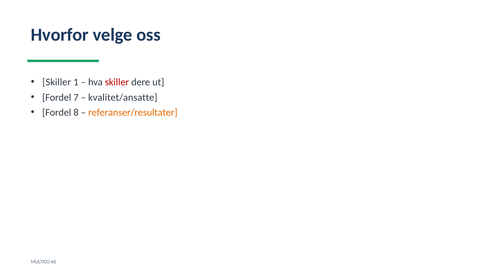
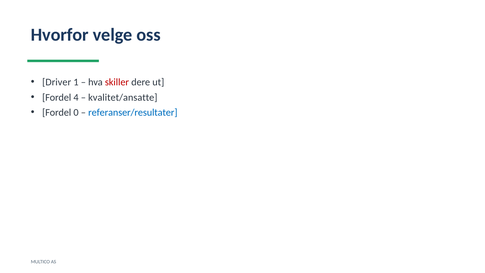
Skiller: Skiller -> Driver (57, 82)
7: 7 -> 4 (76, 97)
8: 8 -> 0 (76, 112)
referanser/resultater colour: orange -> blue (133, 112)
